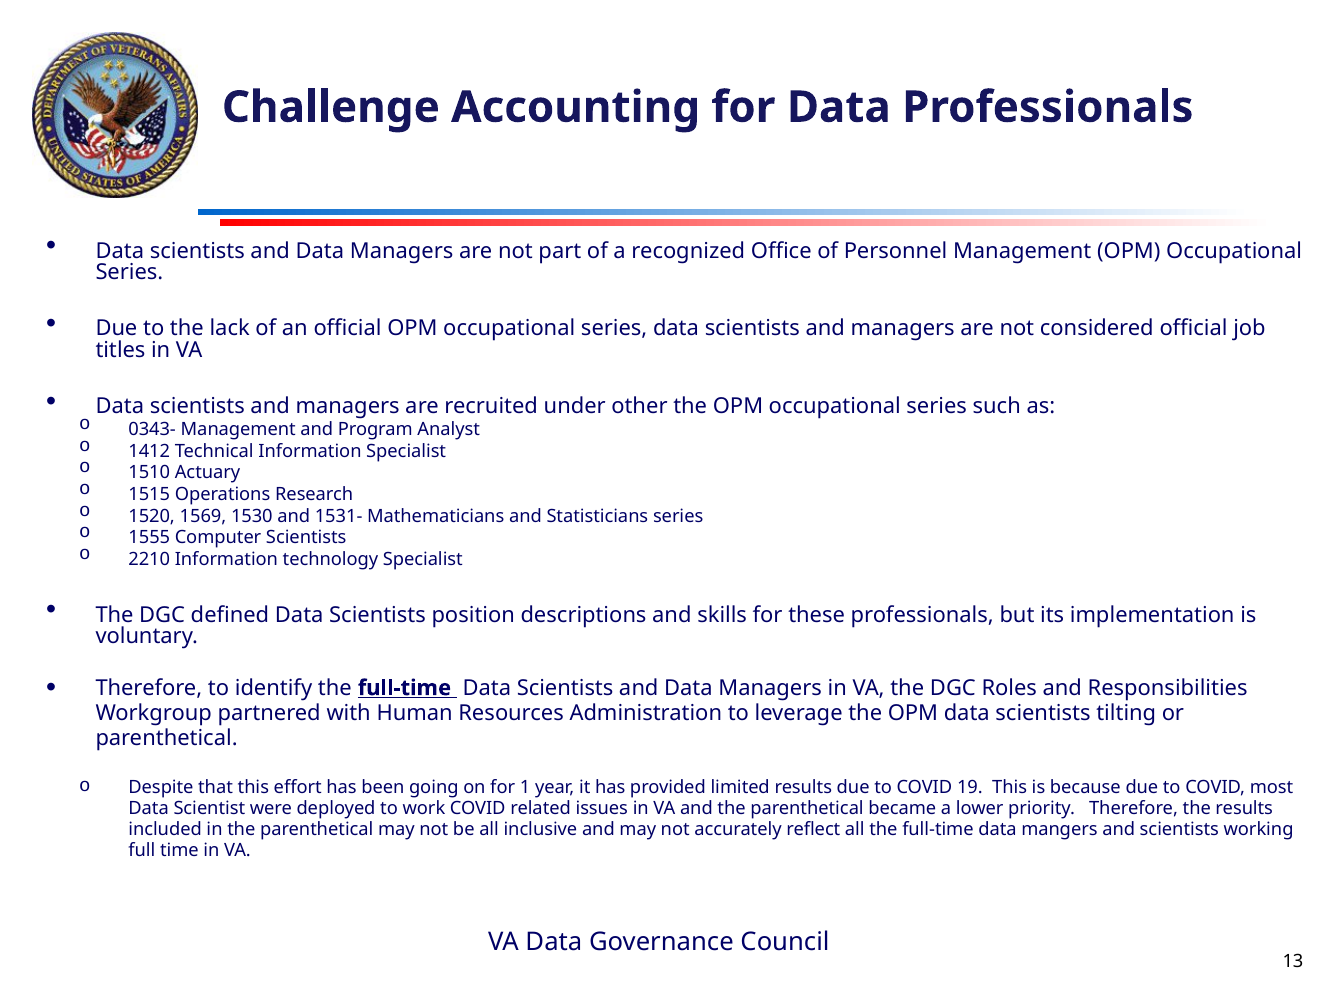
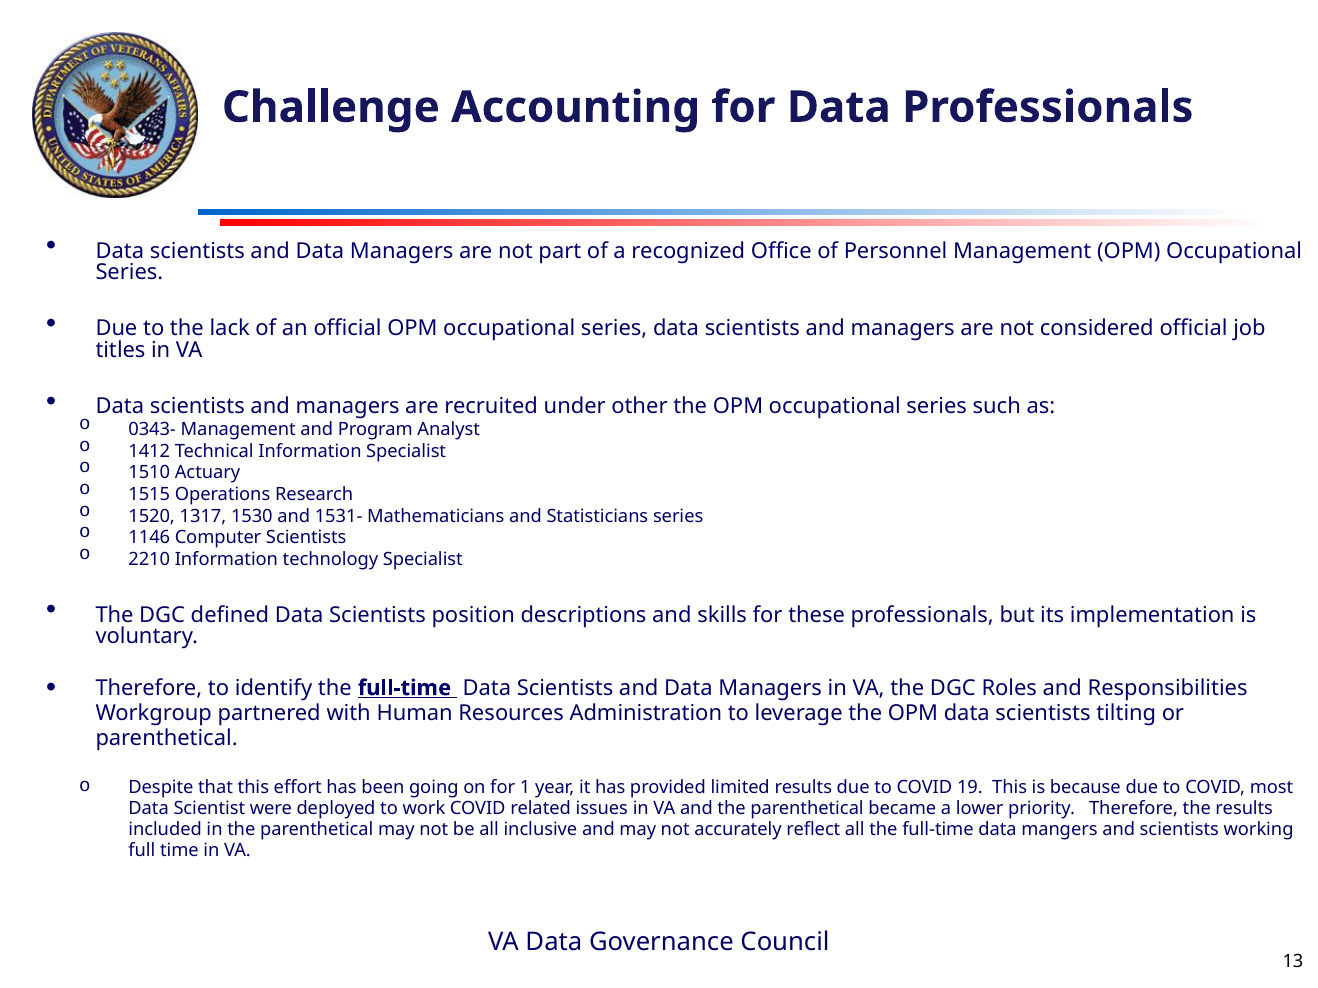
1569: 1569 -> 1317 (203, 516)
1555: 1555 -> 1146 (149, 538)
